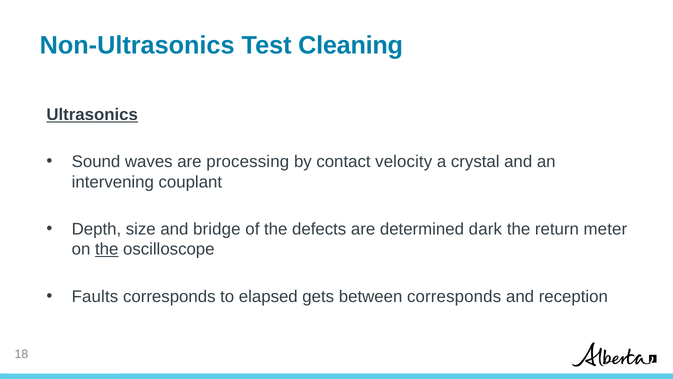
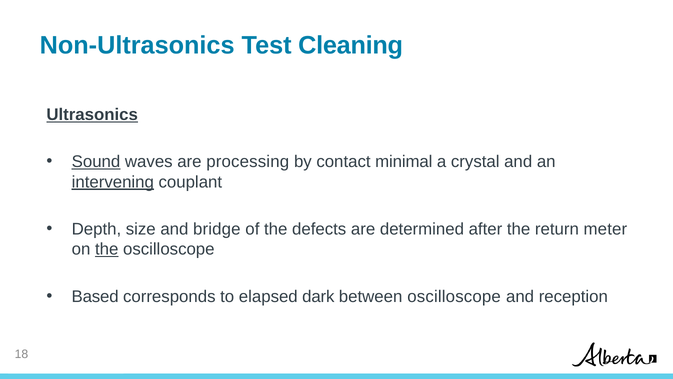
Sound underline: none -> present (96, 162)
velocity: velocity -> minimal (404, 162)
intervening underline: none -> present (113, 182)
dark: dark -> after (485, 229)
Faults: Faults -> Based (95, 296)
gets: gets -> dark (318, 296)
between corresponds: corresponds -> oscilloscope (454, 296)
